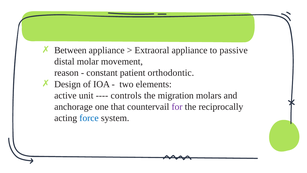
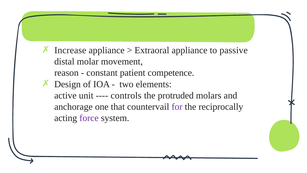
Between: Between -> Increase (70, 50)
orthodontic: orthodontic -> competence (171, 73)
migration: migration -> protruded (176, 95)
force colour: blue -> purple (89, 118)
